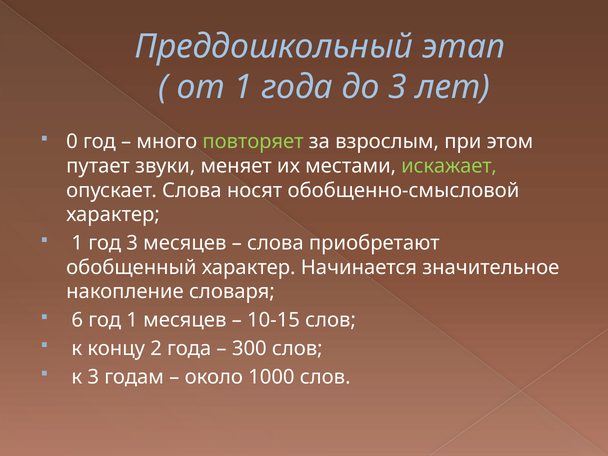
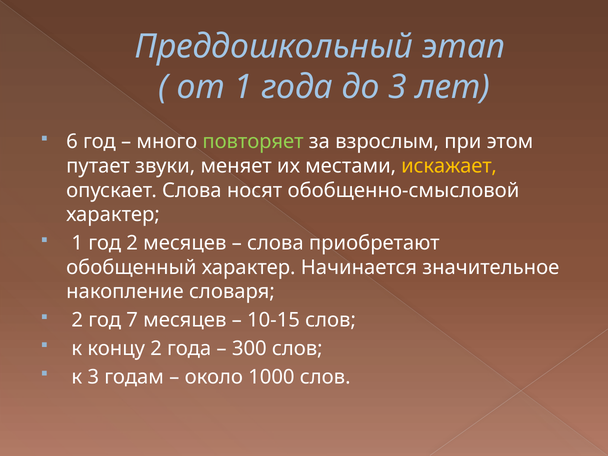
0: 0 -> 6 (72, 142)
искажает colour: light green -> yellow (449, 166)
год 3: 3 -> 2 (132, 243)
6: 6 -> 2 (77, 320)
год 1: 1 -> 7 (132, 320)
